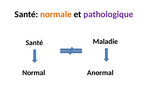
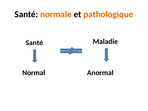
pathologique colour: purple -> orange (108, 14)
